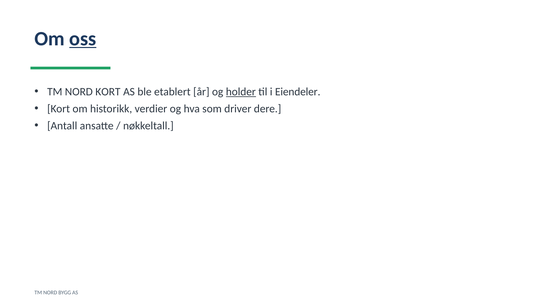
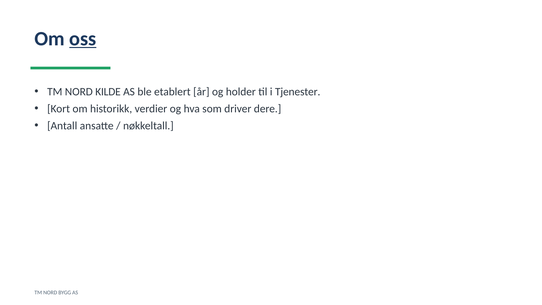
NORD KORT: KORT -> KILDE (108, 92)
holder underline: present -> none (241, 92)
Eiendeler: Eiendeler -> Tjenester (298, 92)
